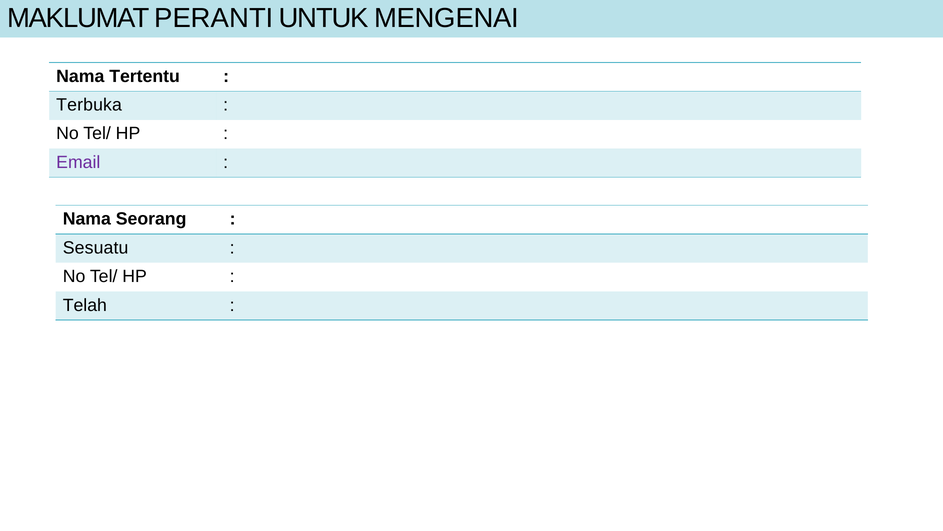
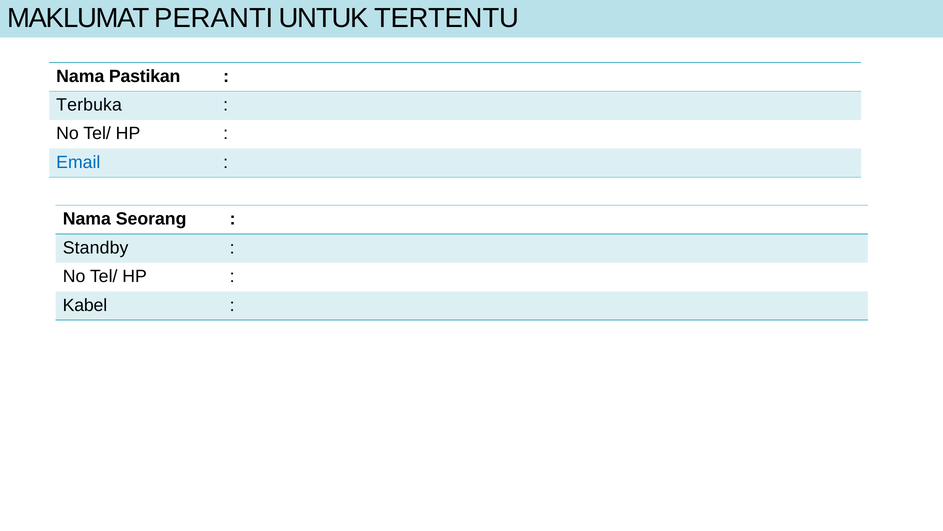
MENGENAI: MENGENAI -> TERTENTU (446, 18)
Tertentu: Tertentu -> Pastikan (145, 76)
Email colour: purple -> blue (78, 162)
Sesuatu: Sesuatu -> Standby (96, 247)
Telah: Telah -> Kabel (85, 305)
